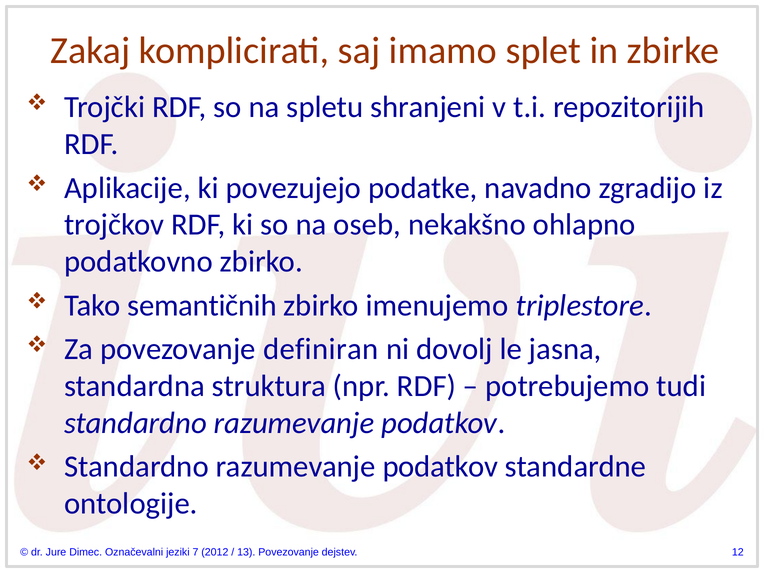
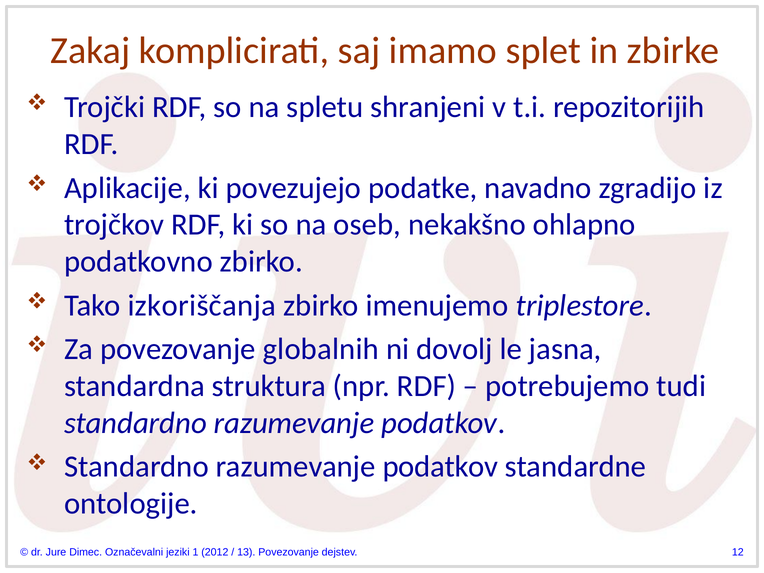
semantičnih: semantičnih -> izkoriščanja (202, 305)
definiran: definiran -> globalnih (321, 349)
7: 7 -> 1 (195, 552)
